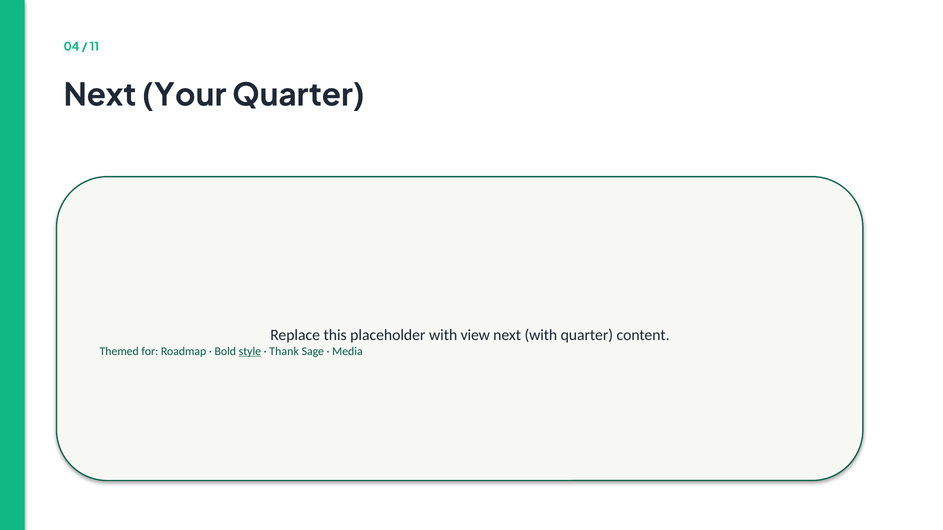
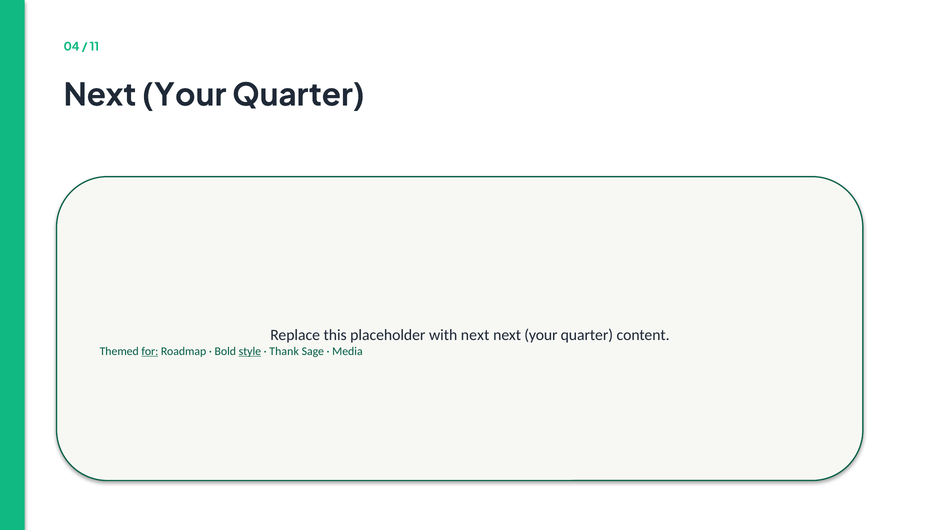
with view: view -> next (475, 335)
with: with -> your (541, 335)
for underline: none -> present (150, 351)
